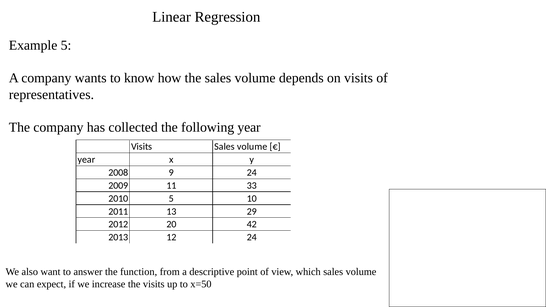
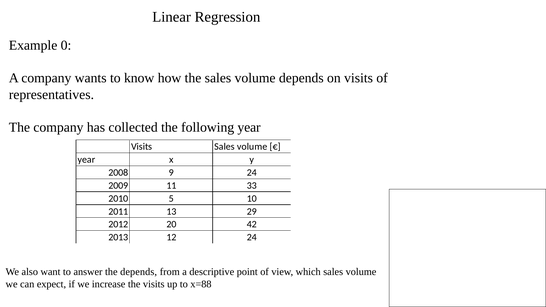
Example 5: 5 -> 0 (66, 45)
the function: function -> depends (139, 272)
x=50: x=50 -> x=88 (201, 284)
